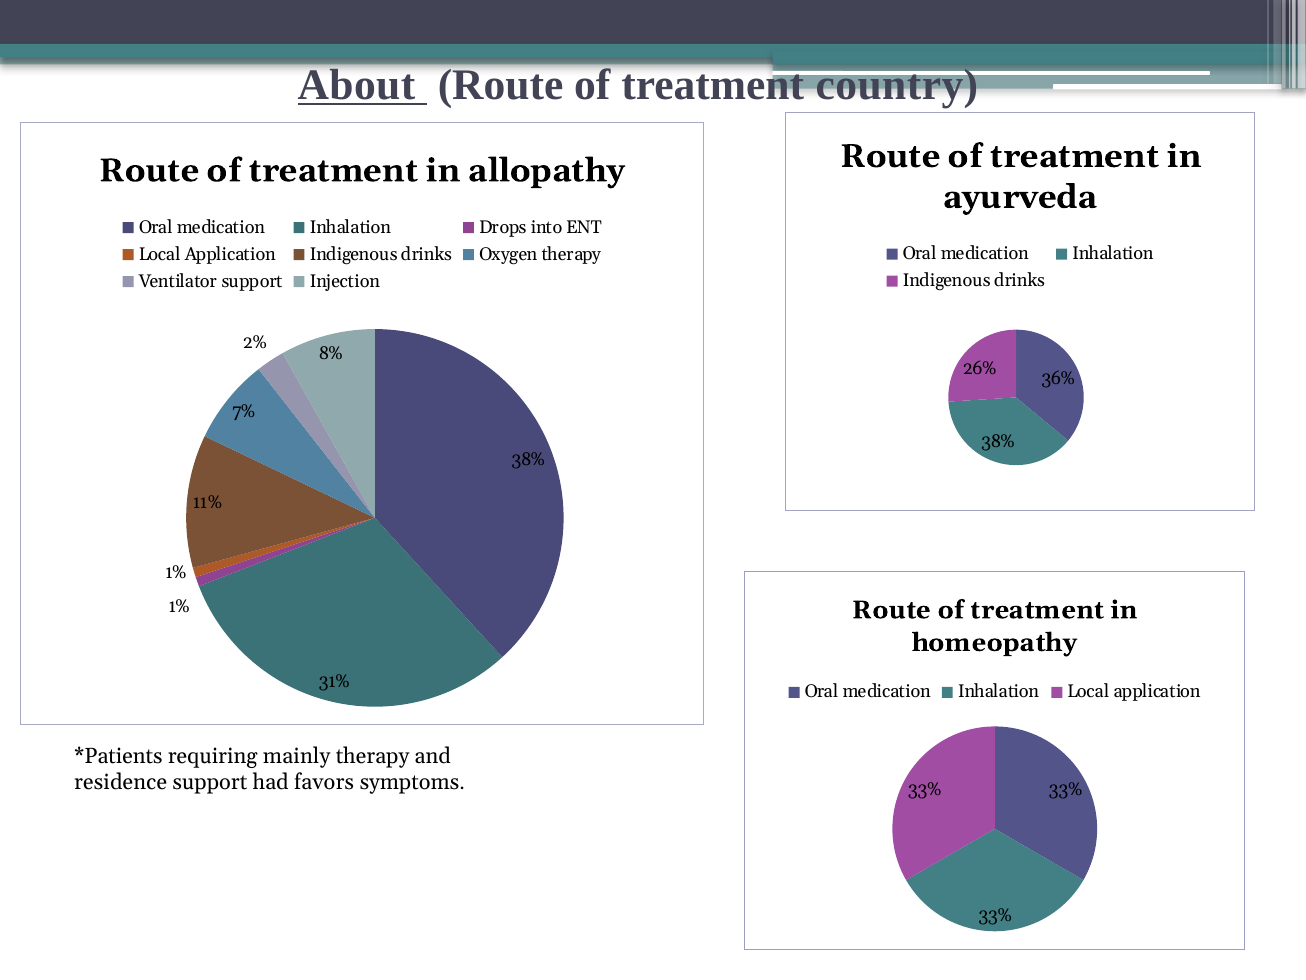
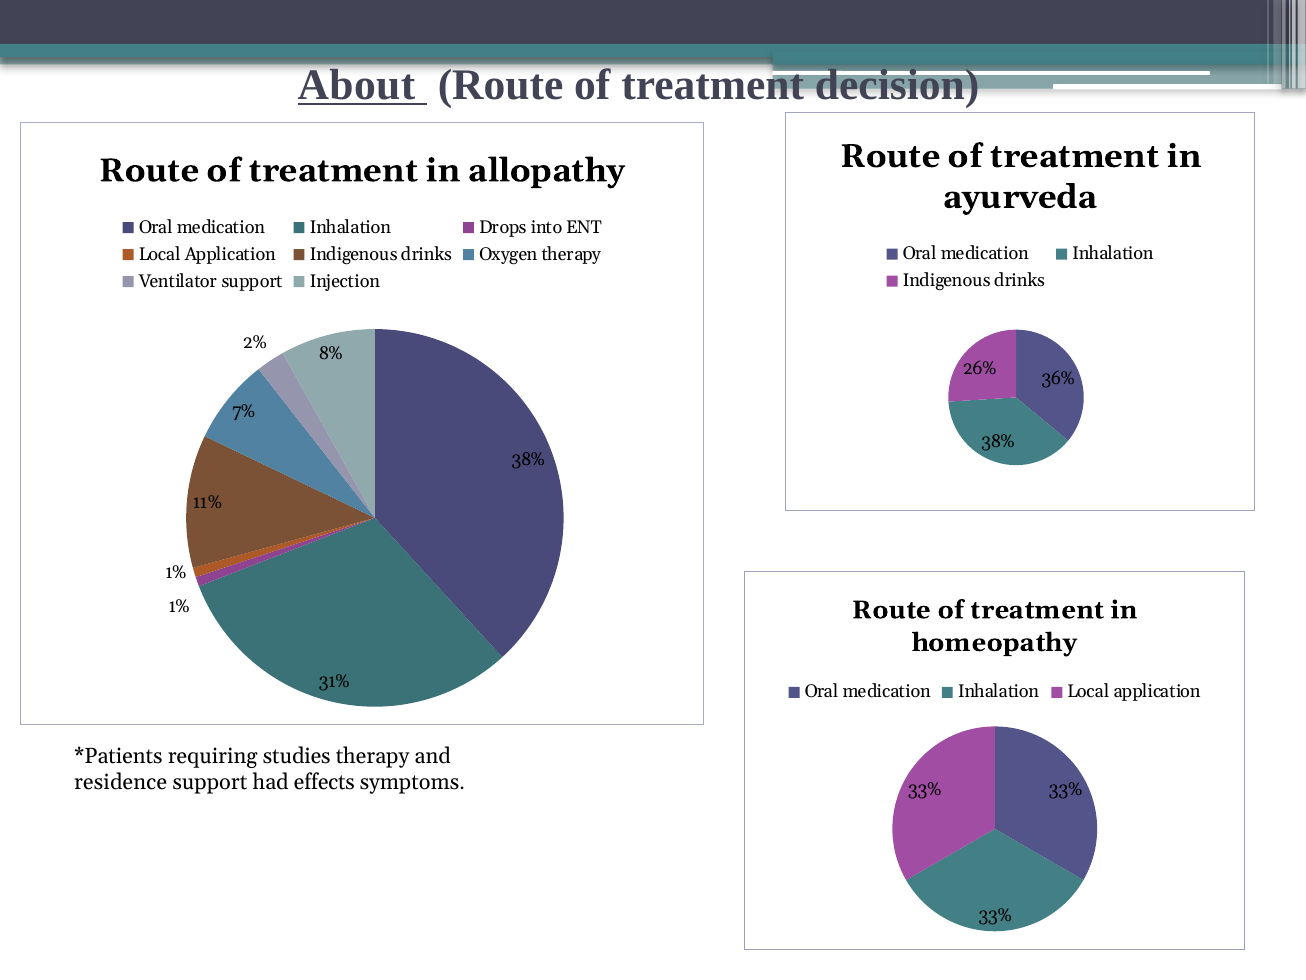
country: country -> decision (897, 85)
mainly: mainly -> studies (297, 756)
favors: favors -> effects (324, 782)
